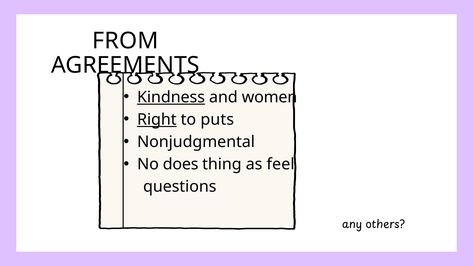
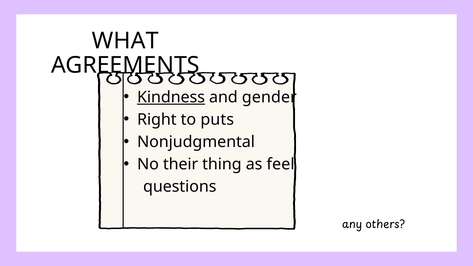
FROM: FROM -> WHAT (125, 41)
women: women -> gender (269, 97)
Right underline: present -> none (157, 120)
does: does -> their (181, 164)
